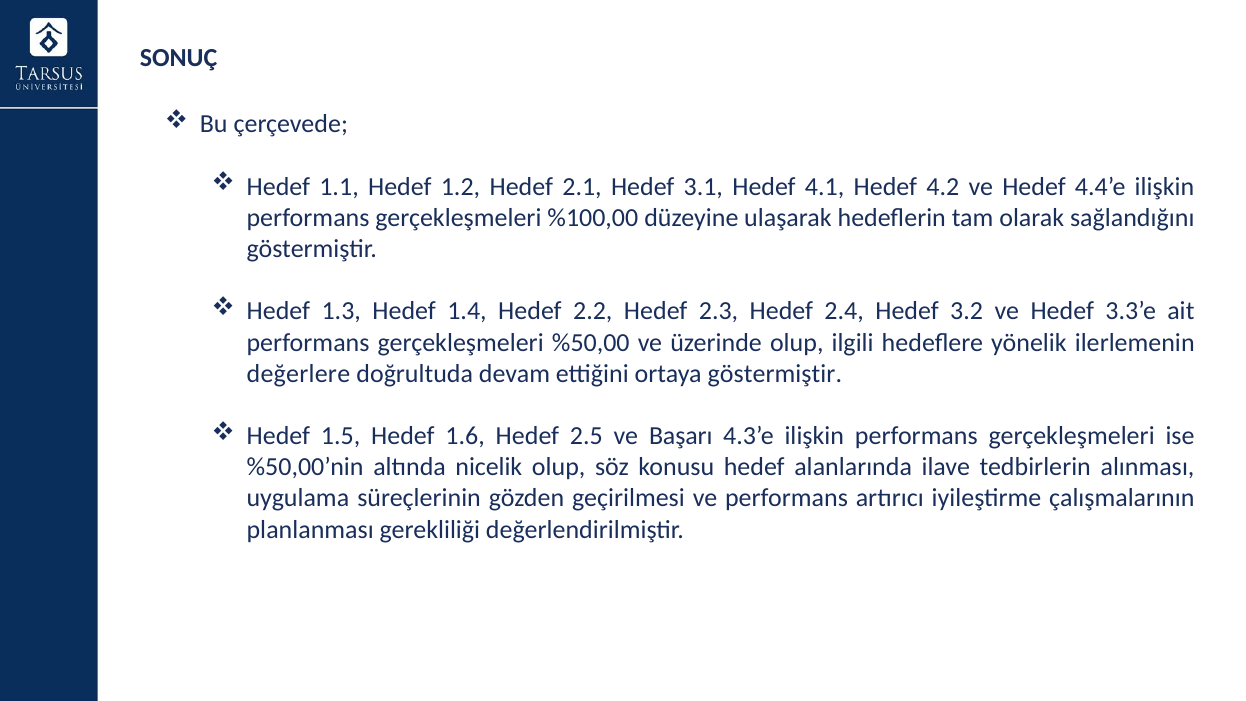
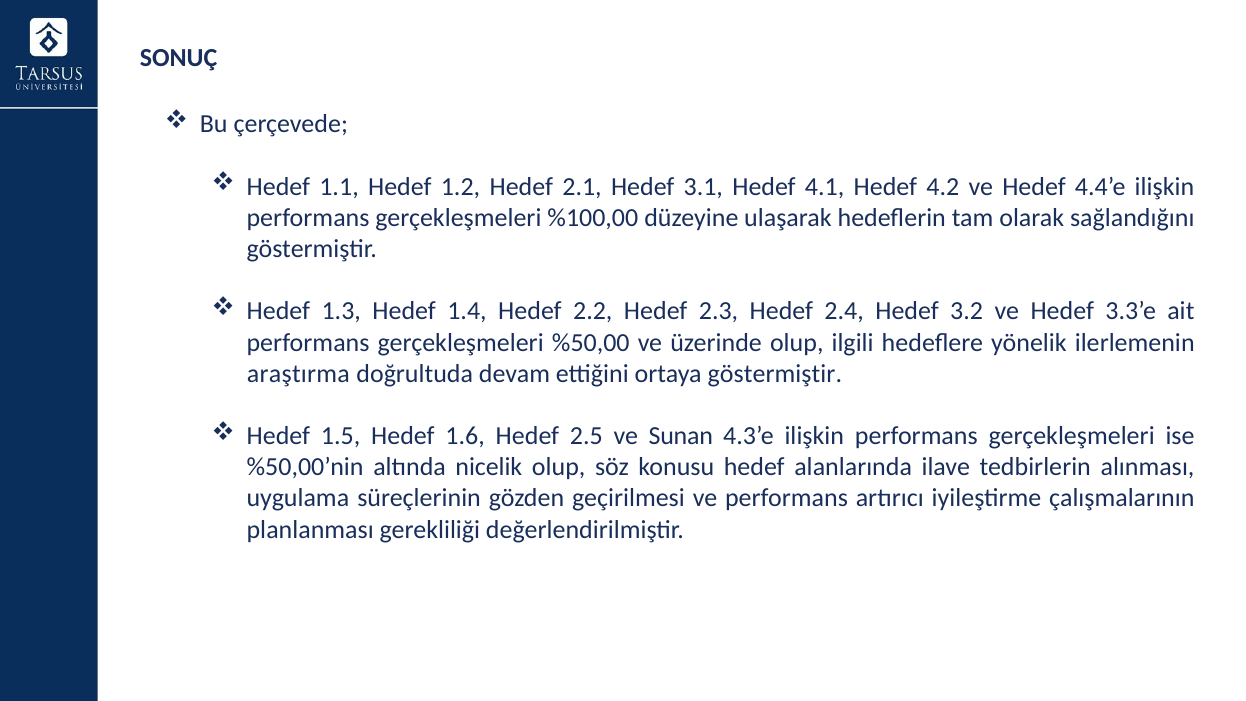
değerlere: değerlere -> araştırma (298, 374)
Başarı: Başarı -> Sunan (681, 436)
